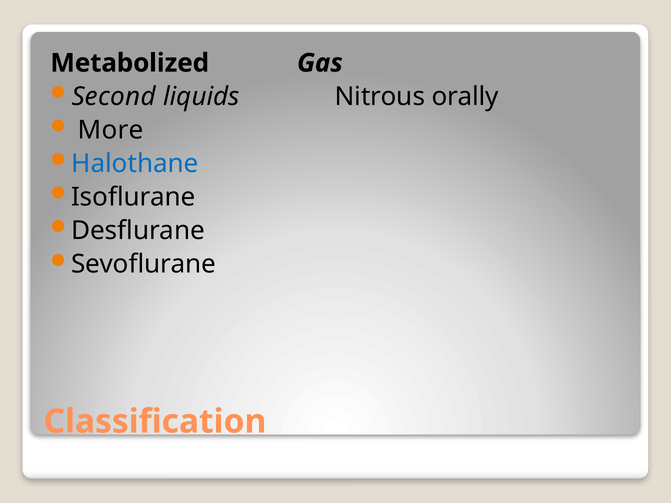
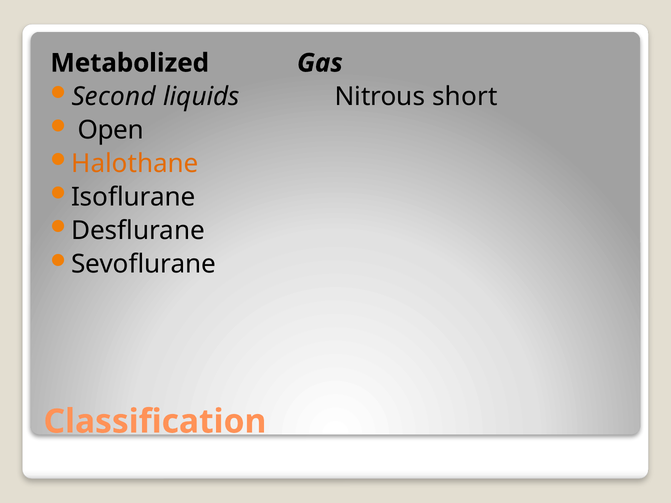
orally: orally -> short (465, 97)
More: More -> Open (111, 130)
Halothane colour: blue -> orange (135, 164)
